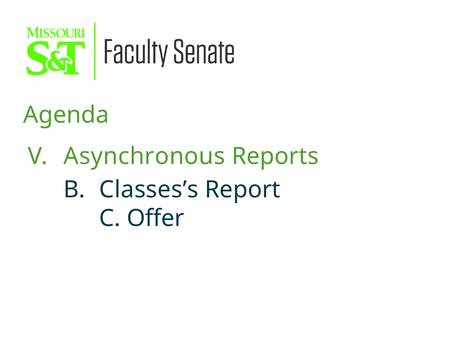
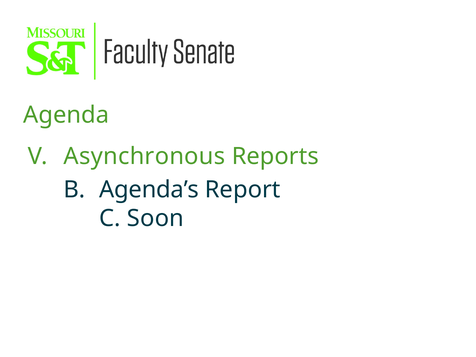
Classes’s: Classes’s -> Agenda’s (149, 190)
Offer: Offer -> Soon (155, 218)
